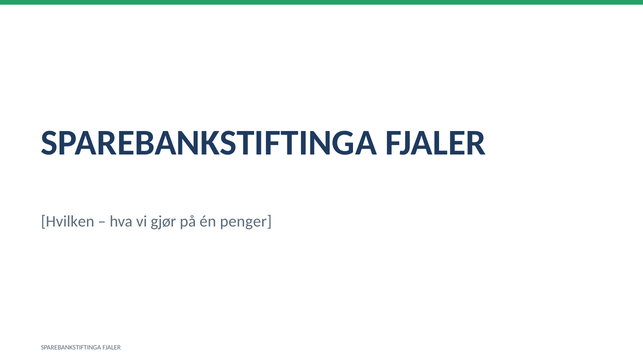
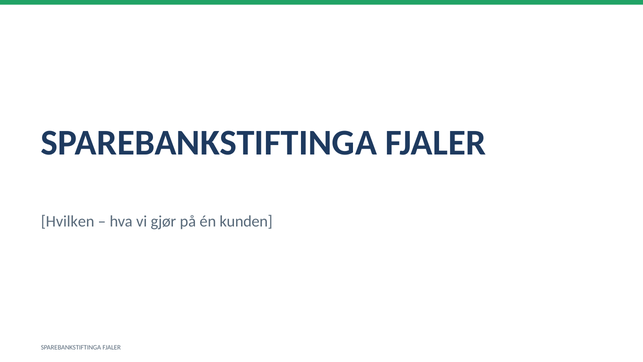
penger: penger -> kunden (246, 221)
